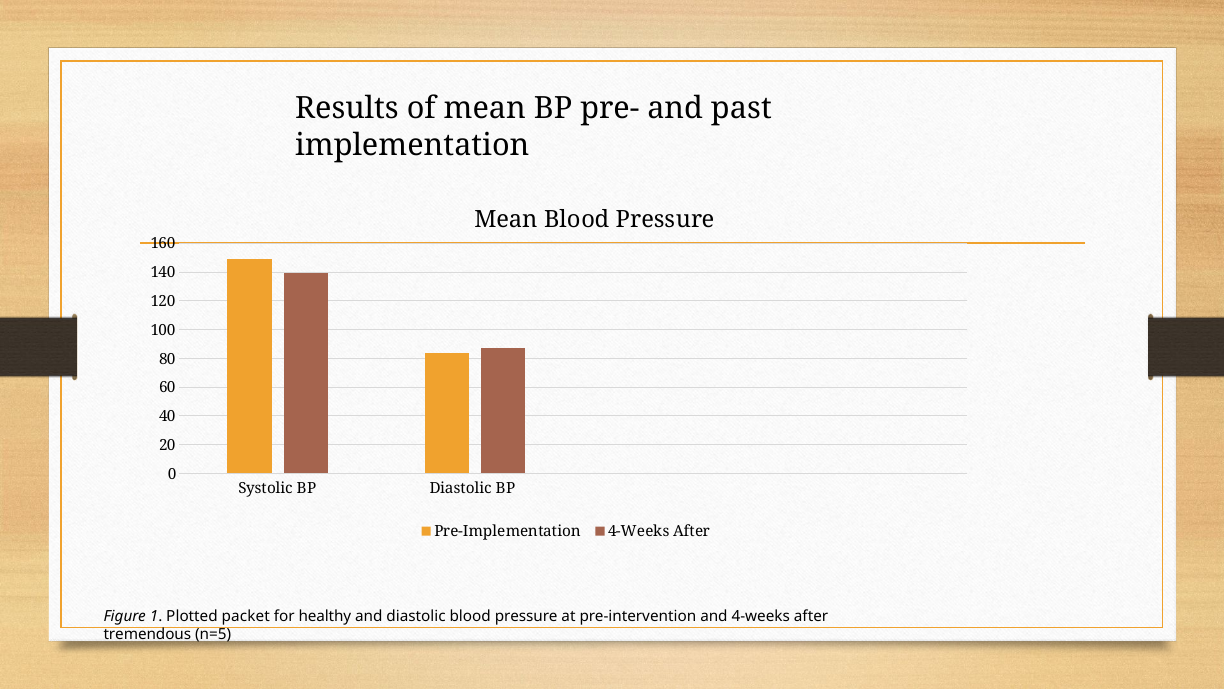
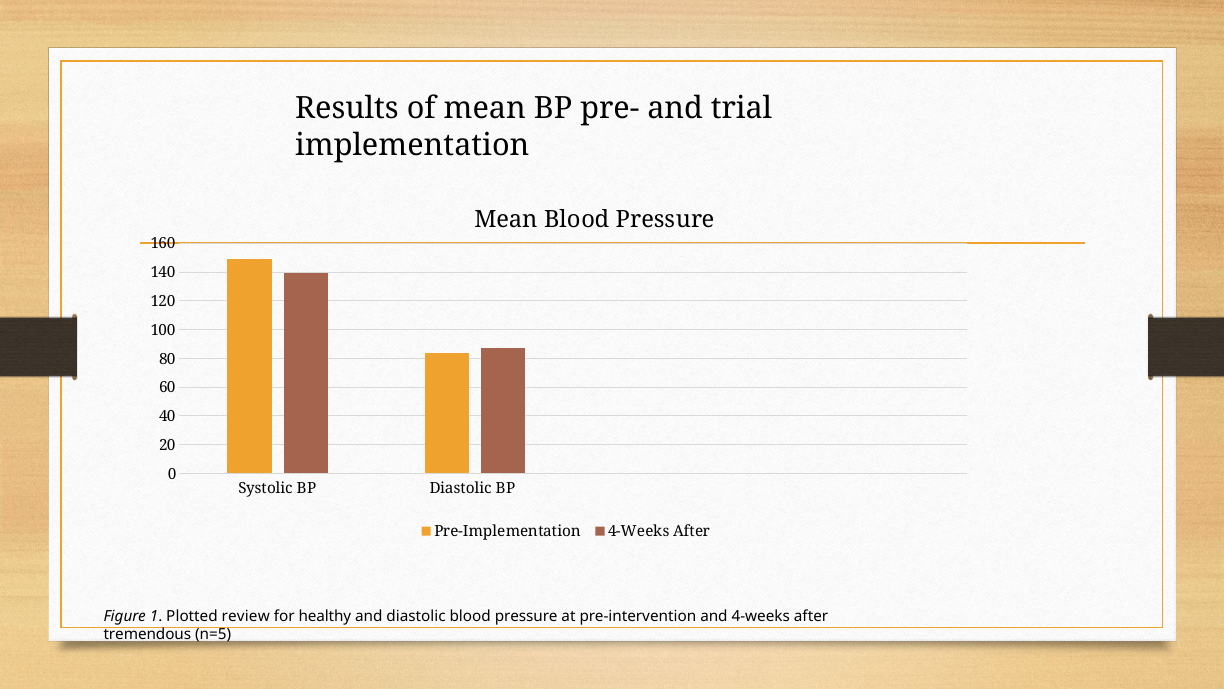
past: past -> trial (742, 109)
packet: packet -> review (246, 616)
